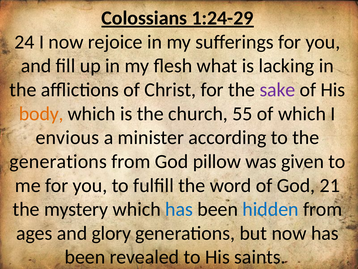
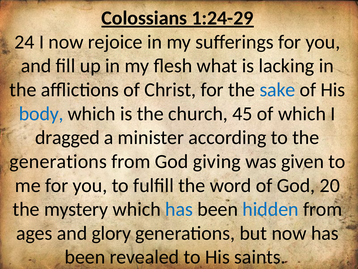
sake colour: purple -> blue (277, 90)
body colour: orange -> blue (41, 114)
55: 55 -> 45 (242, 114)
envious: envious -> dragged (68, 137)
pillow: pillow -> giving (217, 161)
21: 21 -> 20 (330, 185)
